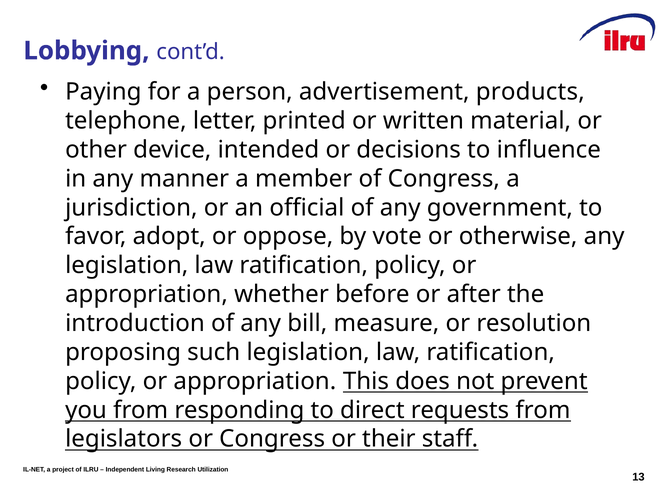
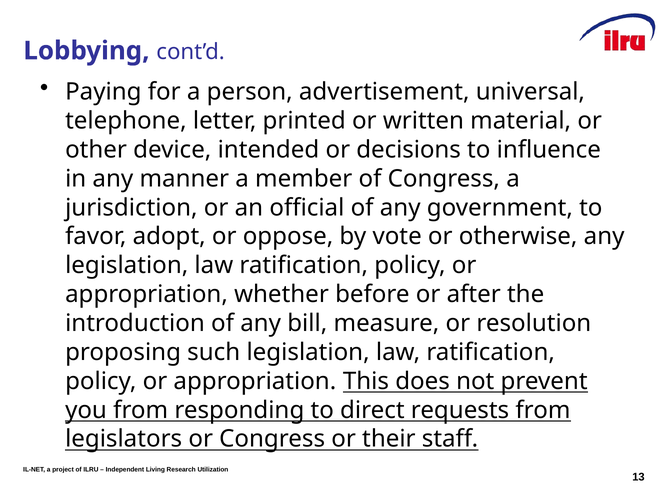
products: products -> universal (530, 92)
